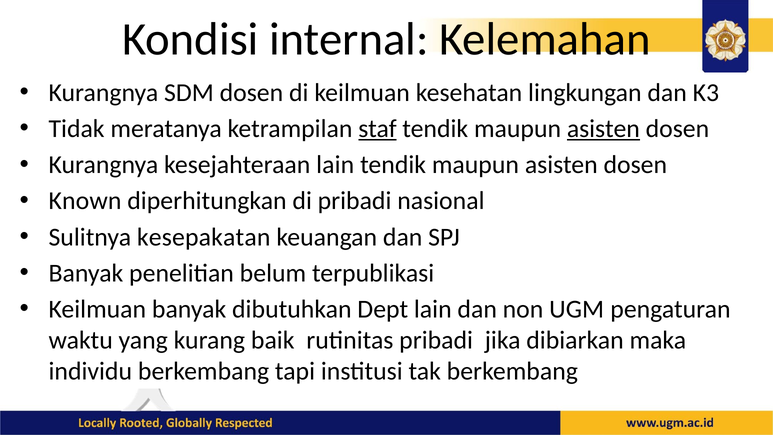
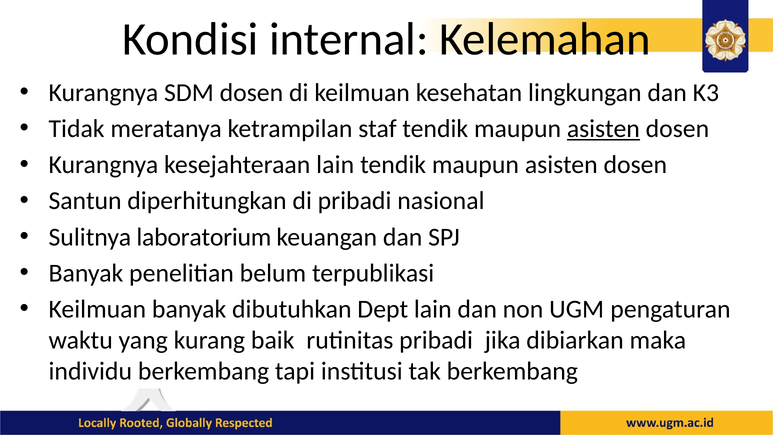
staf underline: present -> none (377, 129)
Known: Known -> Santun (85, 201)
kesepakatan: kesepakatan -> laboratorium (204, 237)
